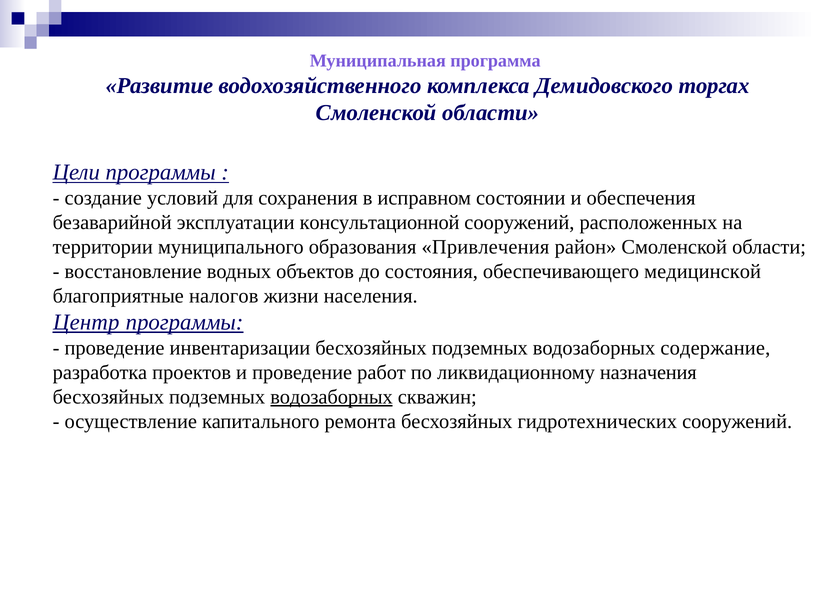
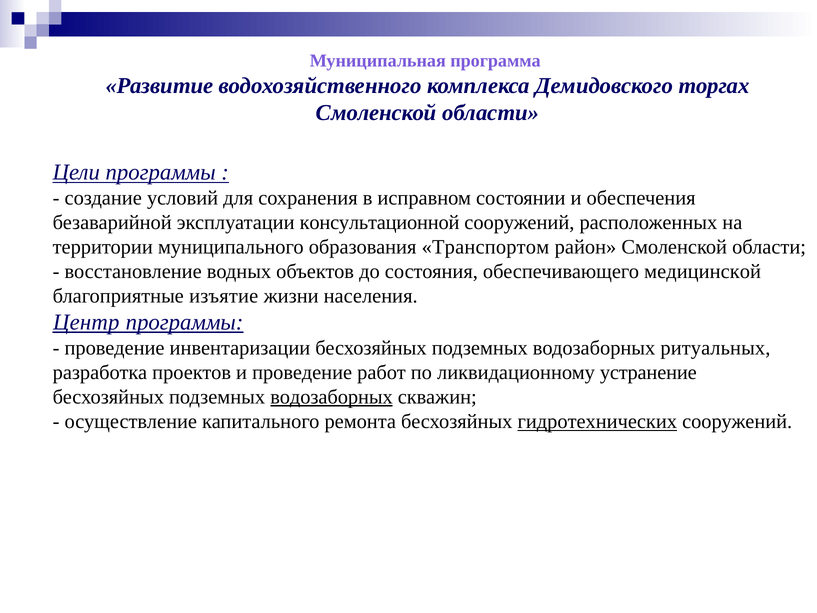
Привлечения: Привлечения -> Транспортом (485, 247)
налогов: налогов -> изъятие (224, 296)
содержание: содержание -> ритуальных (715, 348)
назначения: назначения -> устранение (648, 372)
гидротехнических underline: none -> present (597, 421)
